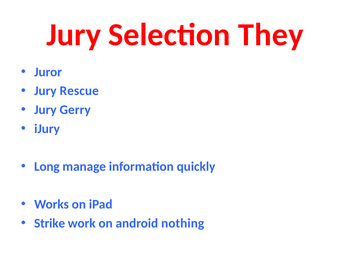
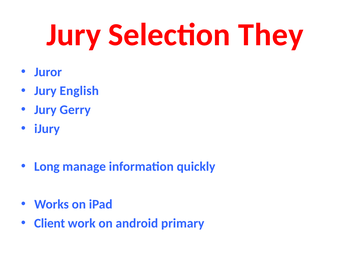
Rescue: Rescue -> English (79, 91)
Strike: Strike -> Client (50, 223)
nothing: nothing -> primary (183, 223)
